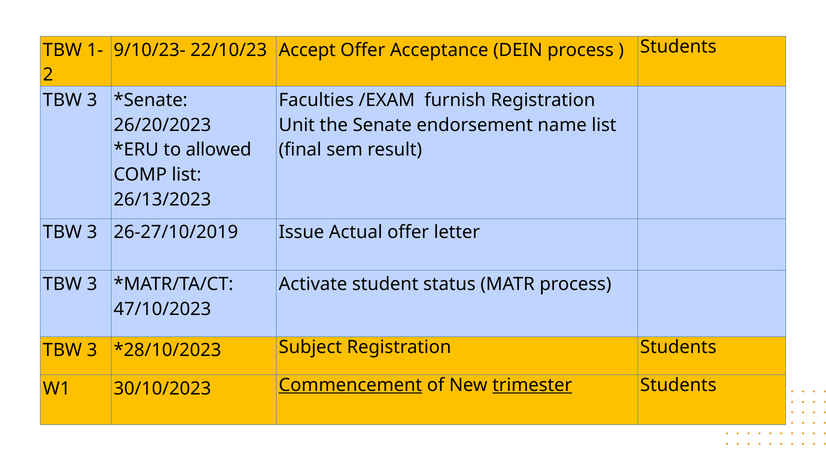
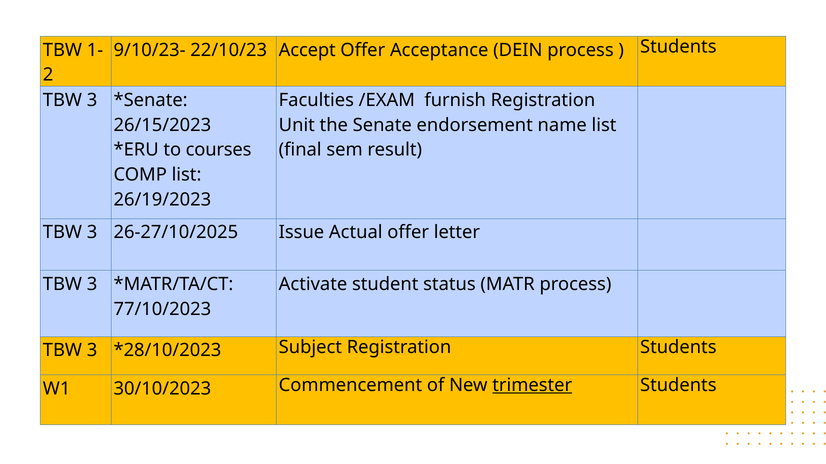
26/20/2023: 26/20/2023 -> 26/15/2023 (162, 125)
allowed: allowed -> courses (219, 150)
26/13/2023: 26/13/2023 -> 26/19/2023 (162, 200)
26-27/10/2019: 26-27/10/2019 -> 26-27/10/2025 (176, 233)
47/10/2023: 47/10/2023 -> 77/10/2023 (162, 309)
Commencement underline: present -> none (350, 386)
